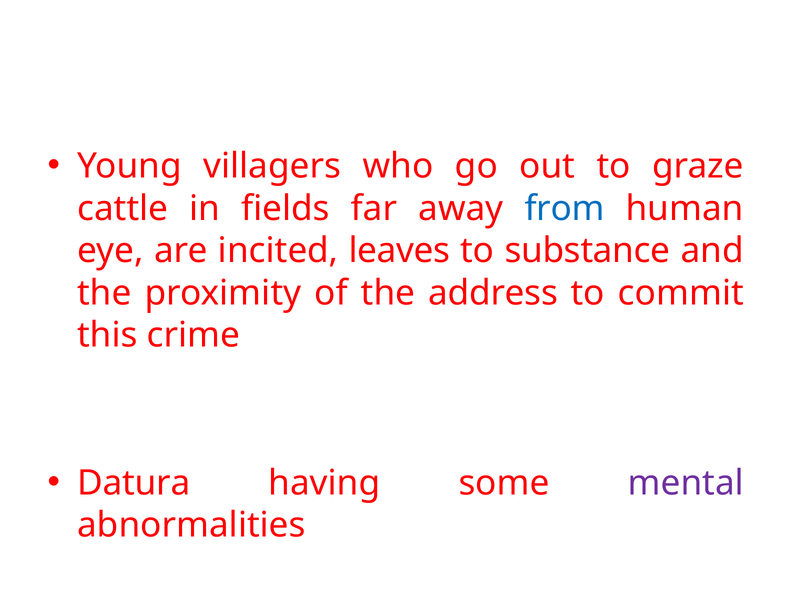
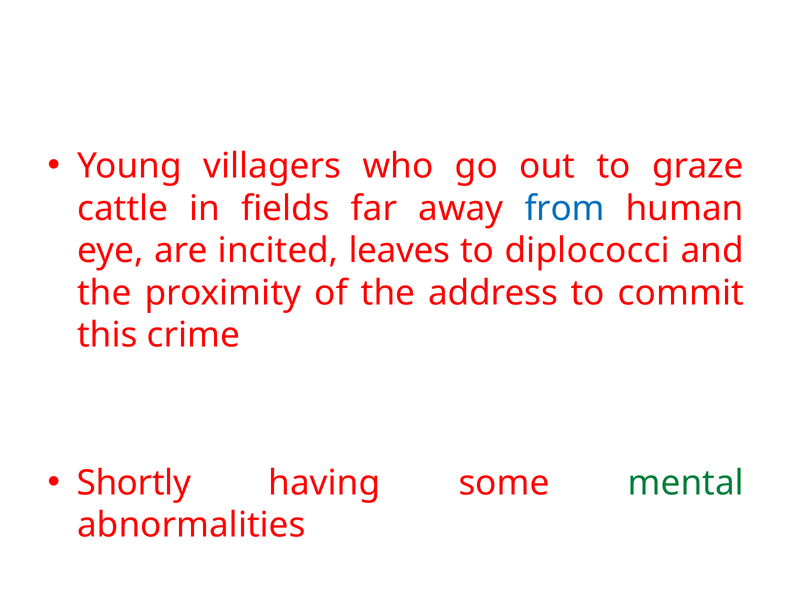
substance: substance -> diplococci (587, 251)
Datura: Datura -> Shortly (134, 483)
mental colour: purple -> green (686, 483)
